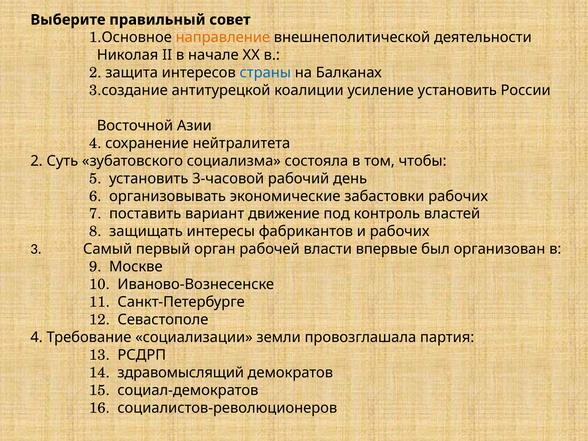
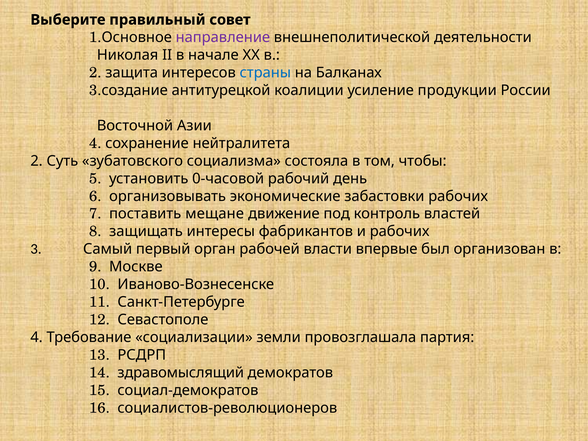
направление colour: orange -> purple (223, 37)
усиление установить: установить -> продукции (457, 90)
3-часовой: 3-часовой -> 0-часовой (228, 179)
вариант: вариант -> мещане (215, 214)
